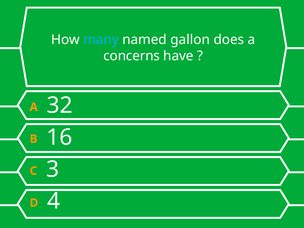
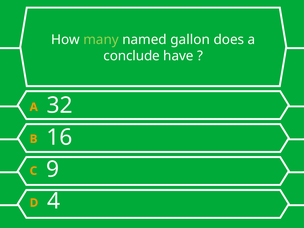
many colour: light blue -> light green (101, 40)
concerns: concerns -> conclude (132, 56)
3: 3 -> 9 (53, 169)
